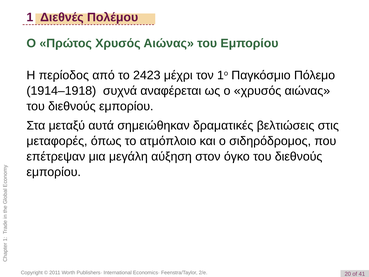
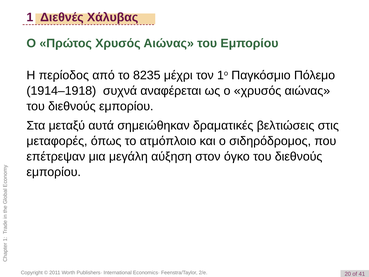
Πολέμου: Πολέμου -> Χάλυβας (113, 17)
2423: 2423 -> 8235 (147, 75)
